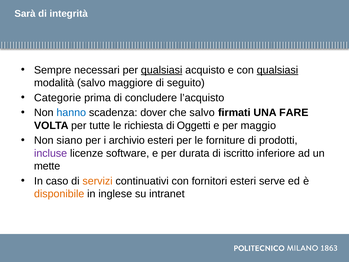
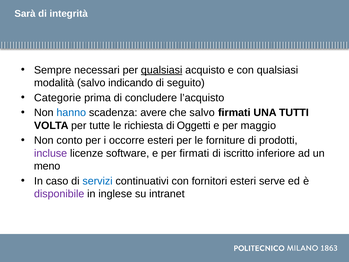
qualsiasi underline: present -> none (277, 70)
maggiore: maggiore -> indicando (131, 83)
dover: dover -> avere (153, 113)
FARE: FARE -> TUTTI (294, 113)
siano: siano -> conto (69, 140)
archivio: archivio -> occorre (127, 140)
per durata: durata -> firmati (194, 153)
mette: mette -> meno (47, 166)
servizi colour: orange -> blue (98, 181)
disponibile colour: orange -> purple (59, 194)
